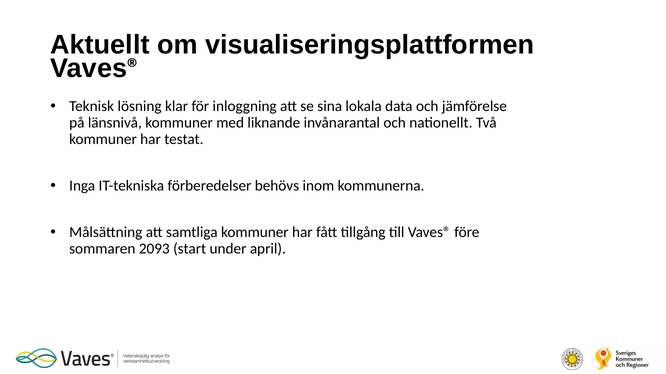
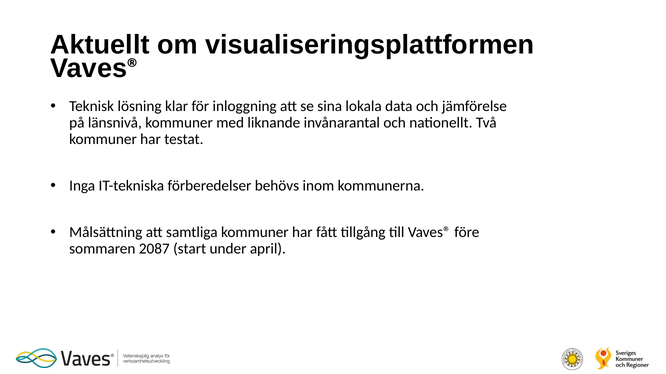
2093: 2093 -> 2087 (154, 249)
